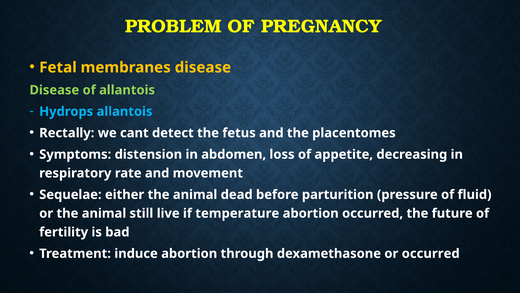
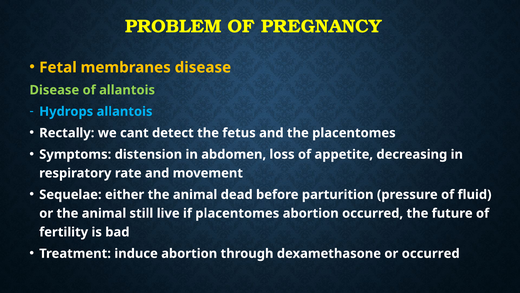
if temperature: temperature -> placentomes (237, 213)
